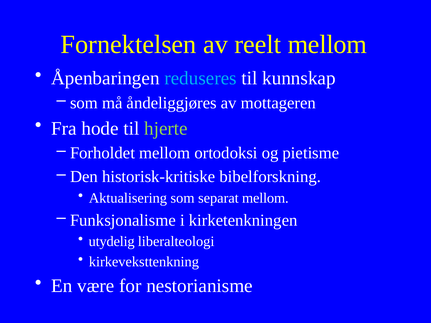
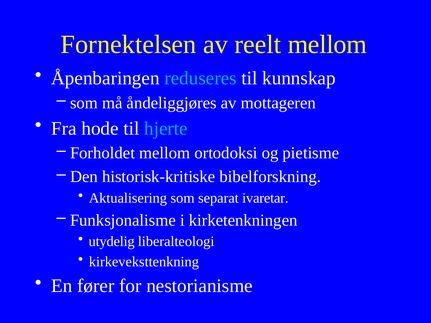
hjerte colour: light green -> light blue (166, 128)
separat mellom: mellom -> ivaretar (265, 198)
være: være -> fører (96, 286)
